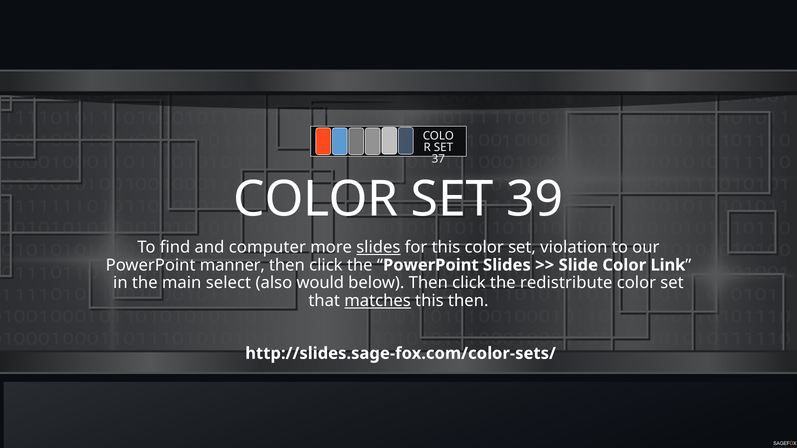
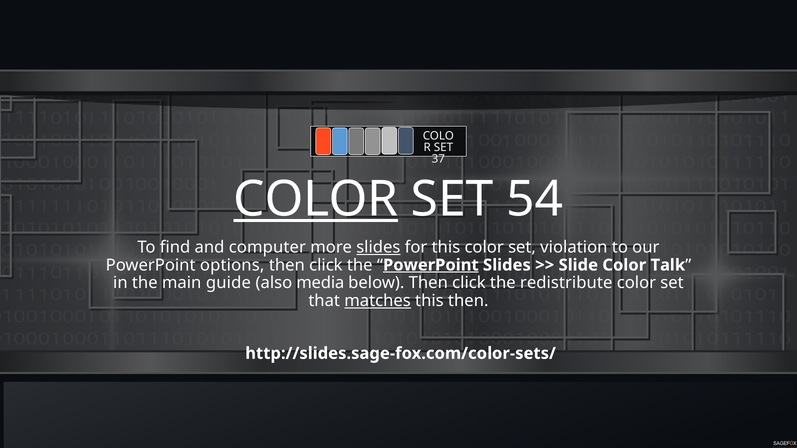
COLOR underline: none -> present (316, 199)
39: 39 -> 54 (535, 199)
manner: manner -> options (232, 265)
PowerPoint underline: none -> present (431, 265)
Link: Link -> Talk (668, 265)
select: select -> guide (228, 283)
would: would -> media (320, 283)
